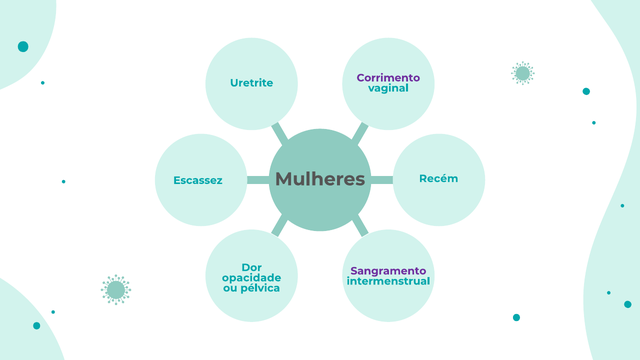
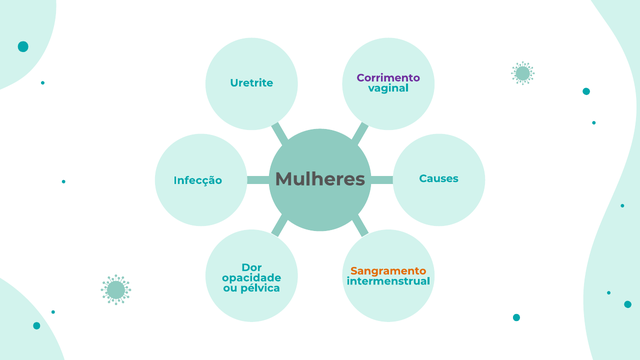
Recém: Recém -> Causes (439, 179)
Escassez: Escassez -> Infecção (198, 180)
Sangramento colour: purple -> orange (388, 271)
